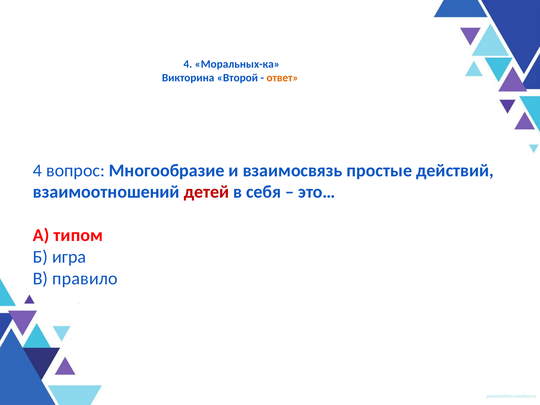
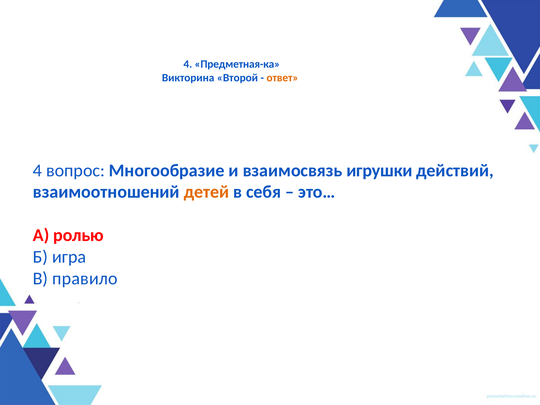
Моральных-ка: Моральных-ка -> Предметная-ка (237, 64)
простые: простые -> игрушки (379, 170)
детей colour: red -> orange (206, 192)
типом: типом -> ролью (78, 235)
